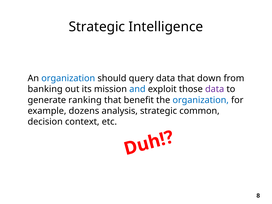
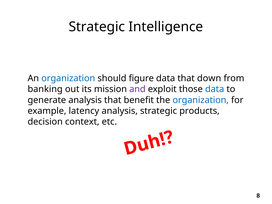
query: query -> figure (141, 78)
and colour: blue -> purple (137, 89)
data colour: purple -> blue (215, 89)
generate ranking: ranking -> analysis (85, 100)
dozens: dozens -> latency (84, 111)
common: common -> products (199, 111)
